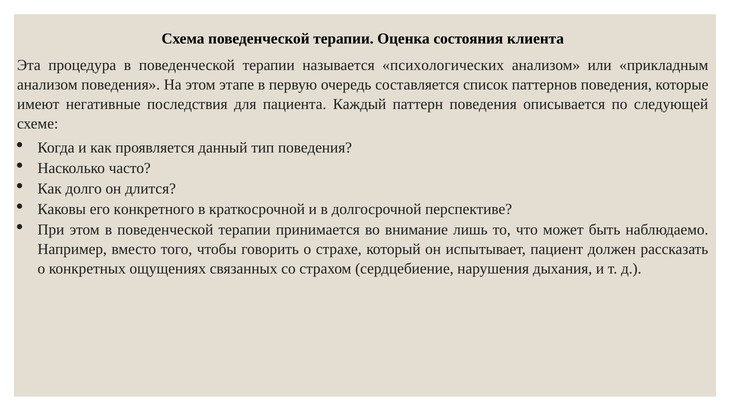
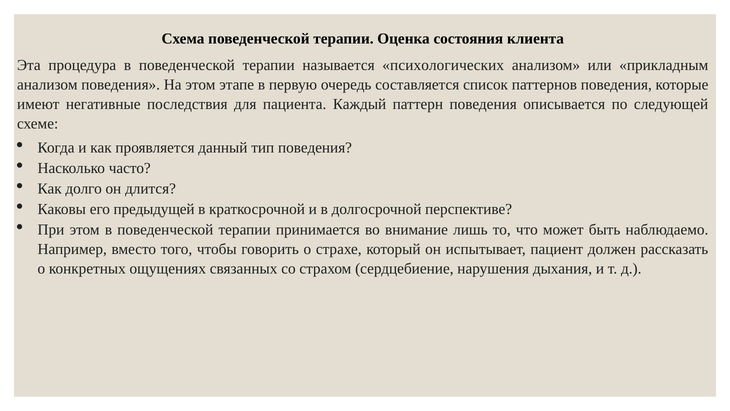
конкретного: конкретного -> предыдущей (154, 209)
